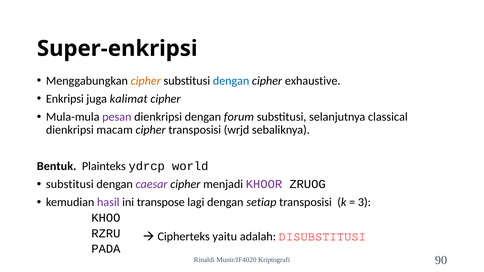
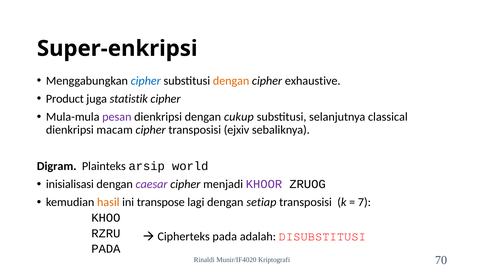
cipher colour: orange -> blue (146, 81)
dengan colour: blue -> orange (231, 81)
Enkripsi: Enkripsi -> Product (65, 99)
kalimat: kalimat -> statistik (129, 99)
forum: forum -> cukup (239, 117)
wrjd: wrjd -> ejxiv (237, 130)
Bentuk: Bentuk -> Digram (57, 166)
ydrcp: ydrcp -> arsip (147, 166)
substitusi: substitusi -> inisialisasi (70, 184)
hasil colour: purple -> orange (108, 202)
3: 3 -> 7 (364, 202)
Cipherteks yaitu: yaitu -> pada (225, 237)
90: 90 -> 70 (441, 260)
